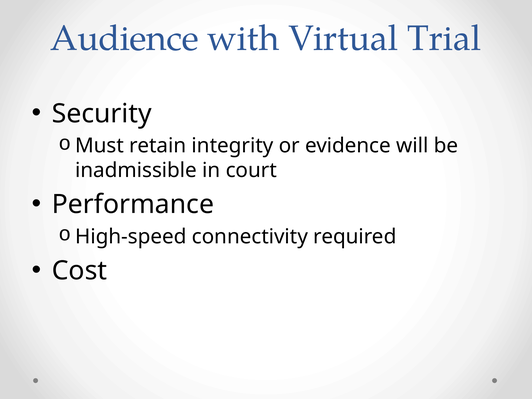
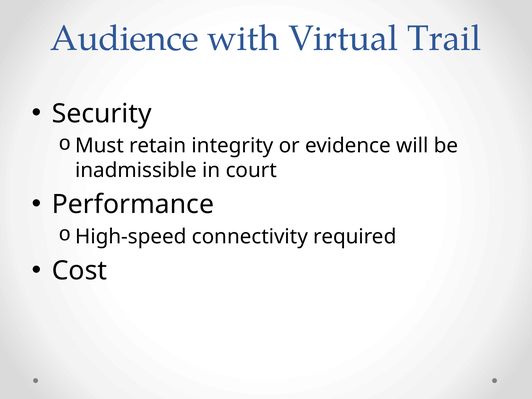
Trial: Trial -> Trail (444, 39)
